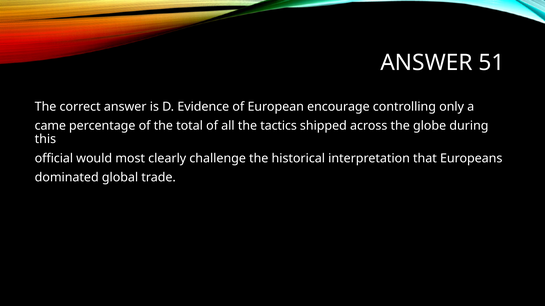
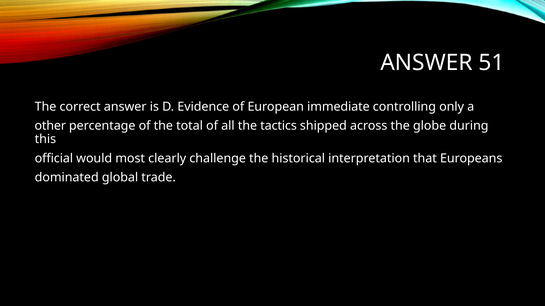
encourage: encourage -> immediate (338, 107)
came: came -> other (50, 126)
